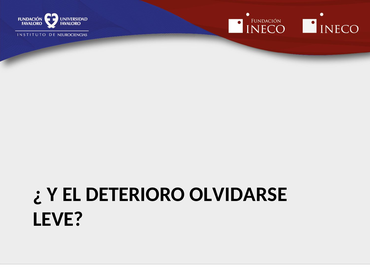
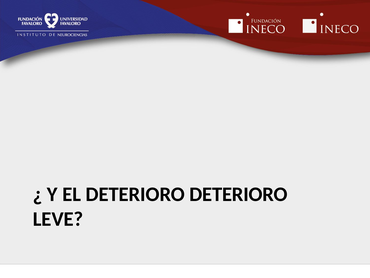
DETERIORO OLVIDARSE: OLVIDARSE -> DETERIORO (239, 194)
